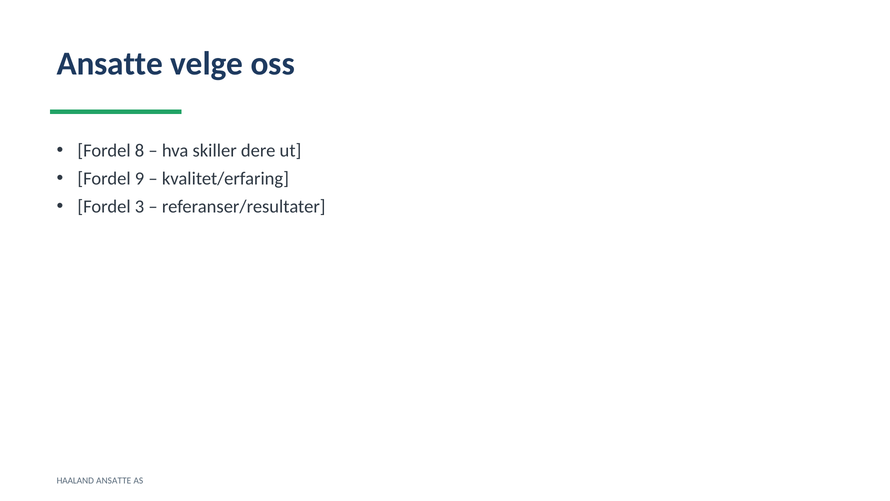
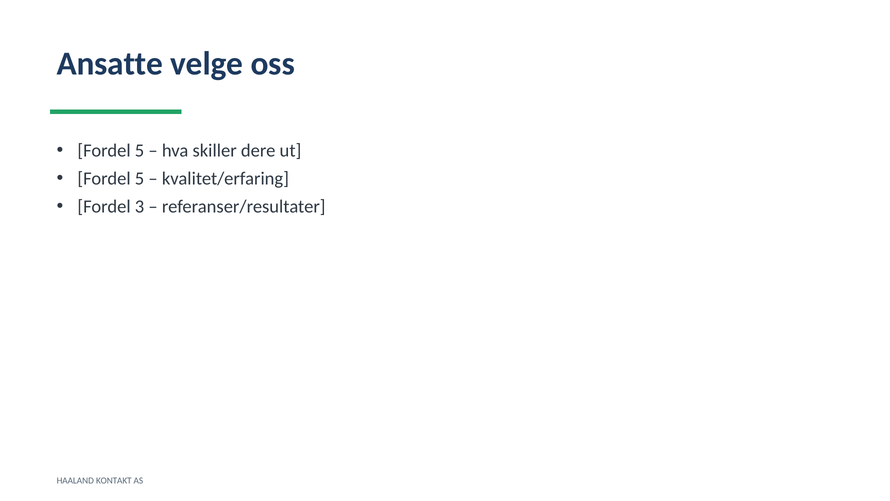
8: 8 -> 5 (140, 151)
9: 9 -> 5 (140, 179)
HAALAND ANSATTE: ANSATTE -> KONTAKT (114, 480)
